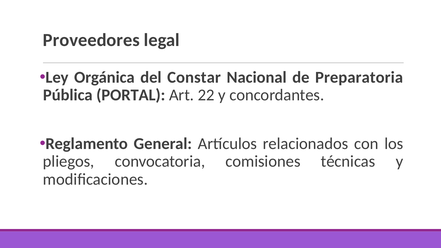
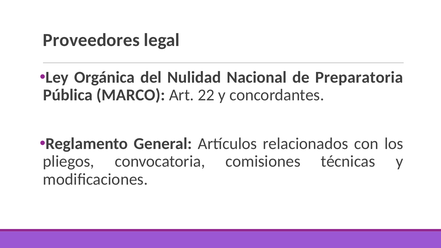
Constar: Constar -> Nulidad (194, 77)
PORTAL: PORTAL -> MARCO (131, 95)
